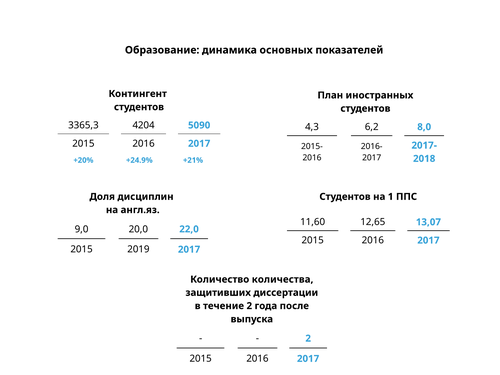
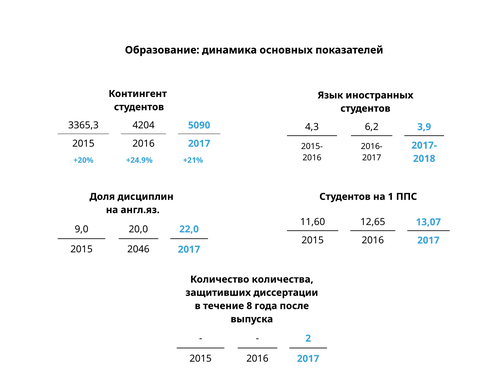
План: План -> Язык (330, 95)
8,0: 8,0 -> 3,9 (424, 127)
2019: 2019 -> 2046 (138, 249)
течение 2: 2 -> 8 (249, 306)
